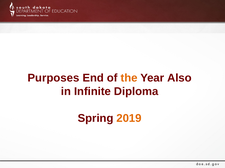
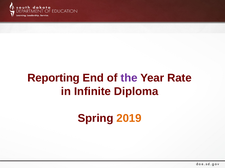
Purposes: Purposes -> Reporting (54, 78)
the colour: orange -> purple (129, 78)
Also: Also -> Rate (179, 78)
